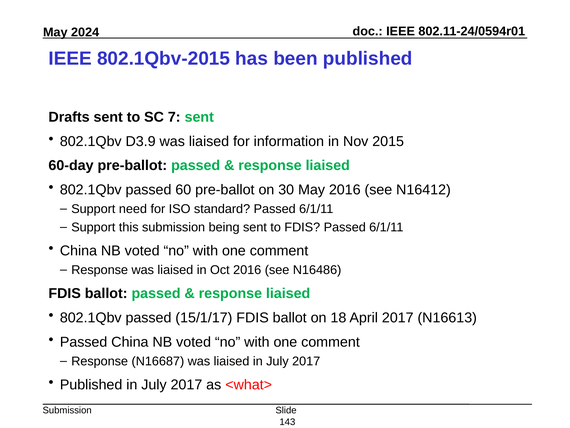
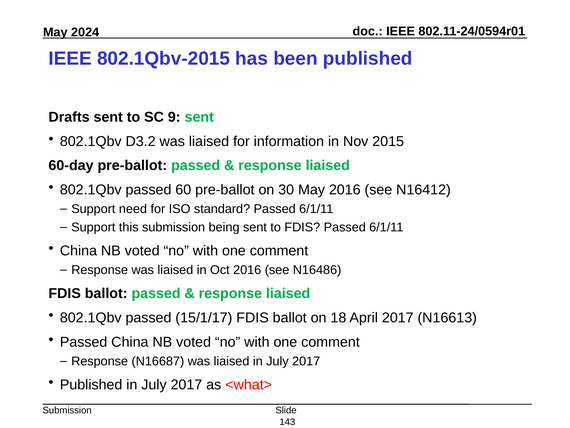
7: 7 -> 9 (174, 117)
D3.9: D3.9 -> D3.2 (141, 141)
